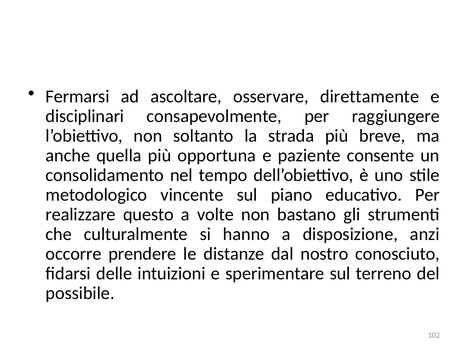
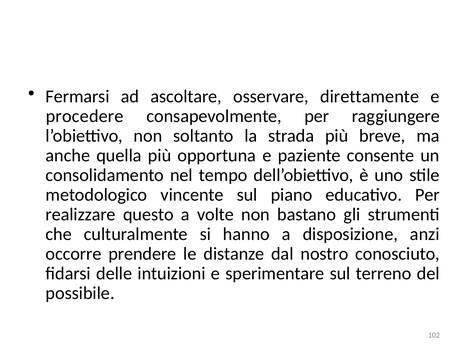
disciplinari: disciplinari -> procedere (85, 116)
